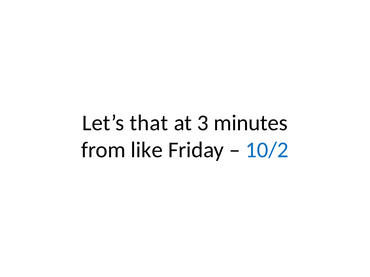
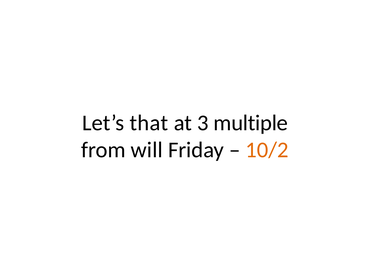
minutes: minutes -> multiple (251, 123)
like: like -> will (147, 150)
10/2 colour: blue -> orange (267, 150)
